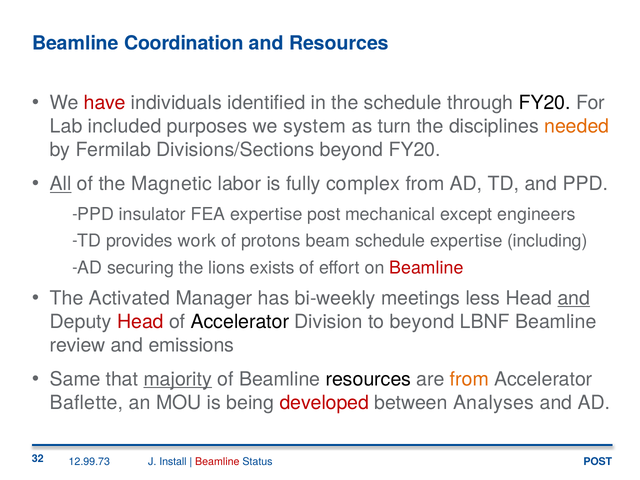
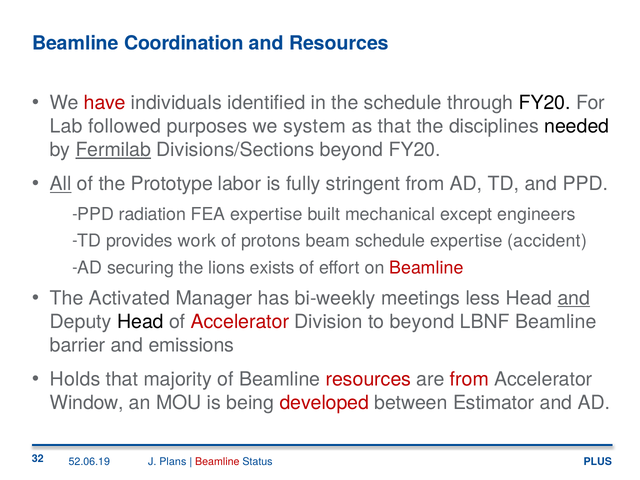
included: included -> followed (125, 126)
as turn: turn -> that (394, 126)
needed colour: orange -> black (577, 126)
Fermilab underline: none -> present (113, 150)
Magnetic: Magnetic -> Prototype (172, 184)
complex: complex -> stringent (363, 184)
insulator: insulator -> radiation (152, 214)
expertise post: post -> built (324, 214)
including: including -> accident (547, 241)
Head colour: red -> black (140, 322)
Accelerator colour: black -> red (240, 322)
review: review -> barrier (78, 345)
Same: Same -> Holds (75, 379)
majority underline: present -> none (178, 379)
resources colour: black -> red (368, 379)
from colour: orange -> red (469, 379)
Baflette: Baflette -> Window (87, 403)
Analyses: Analyses -> Estimator (494, 403)
12.99.73: 12.99.73 -> 52.06.19 (89, 462)
Install: Install -> Plans (173, 462)
POST: POST -> PLUS (598, 462)
